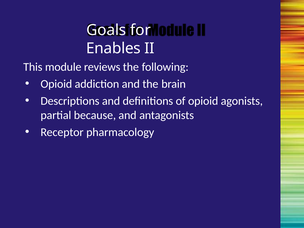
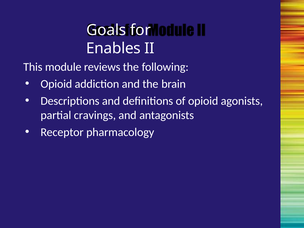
because: because -> cravings (95, 115)
